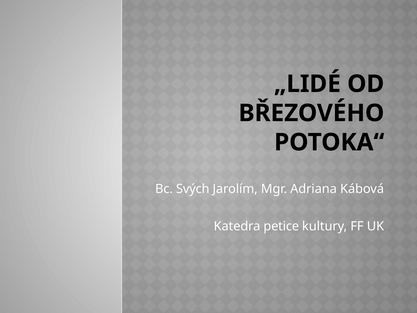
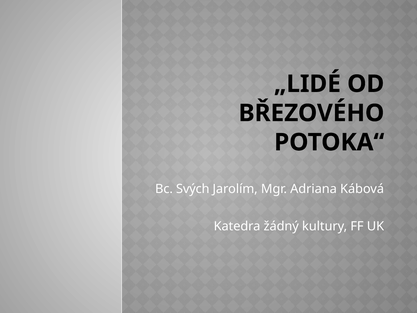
petice: petice -> žádný (281, 226)
